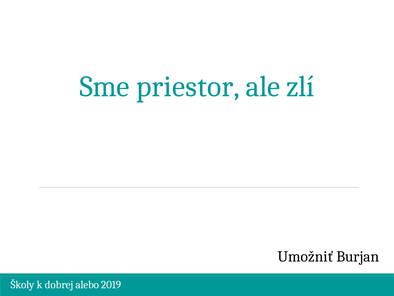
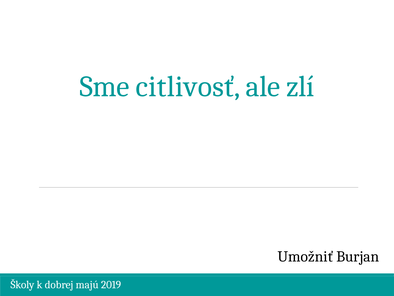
priestor: priestor -> citlivosť (188, 86)
alebo: alebo -> majú (87, 284)
